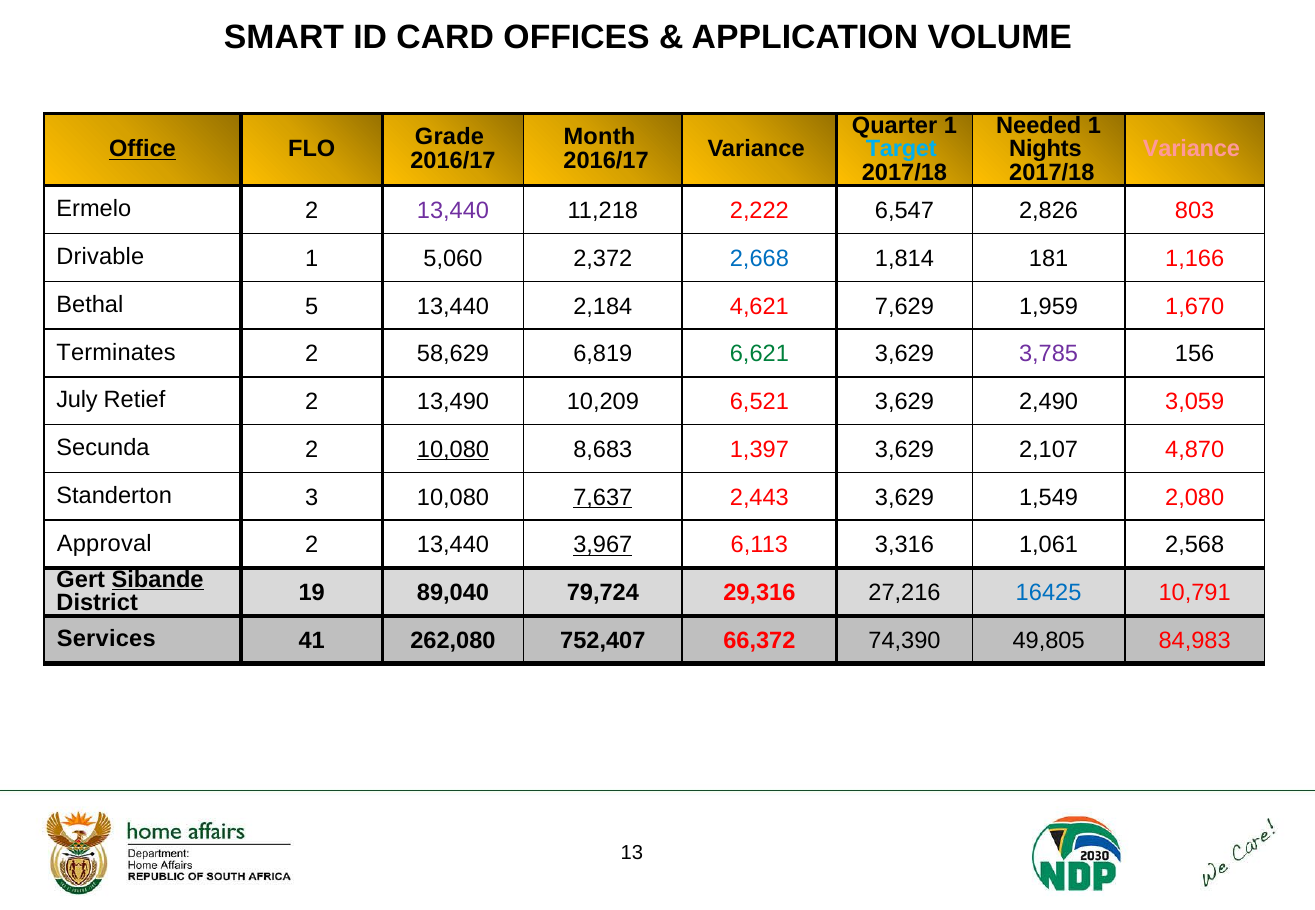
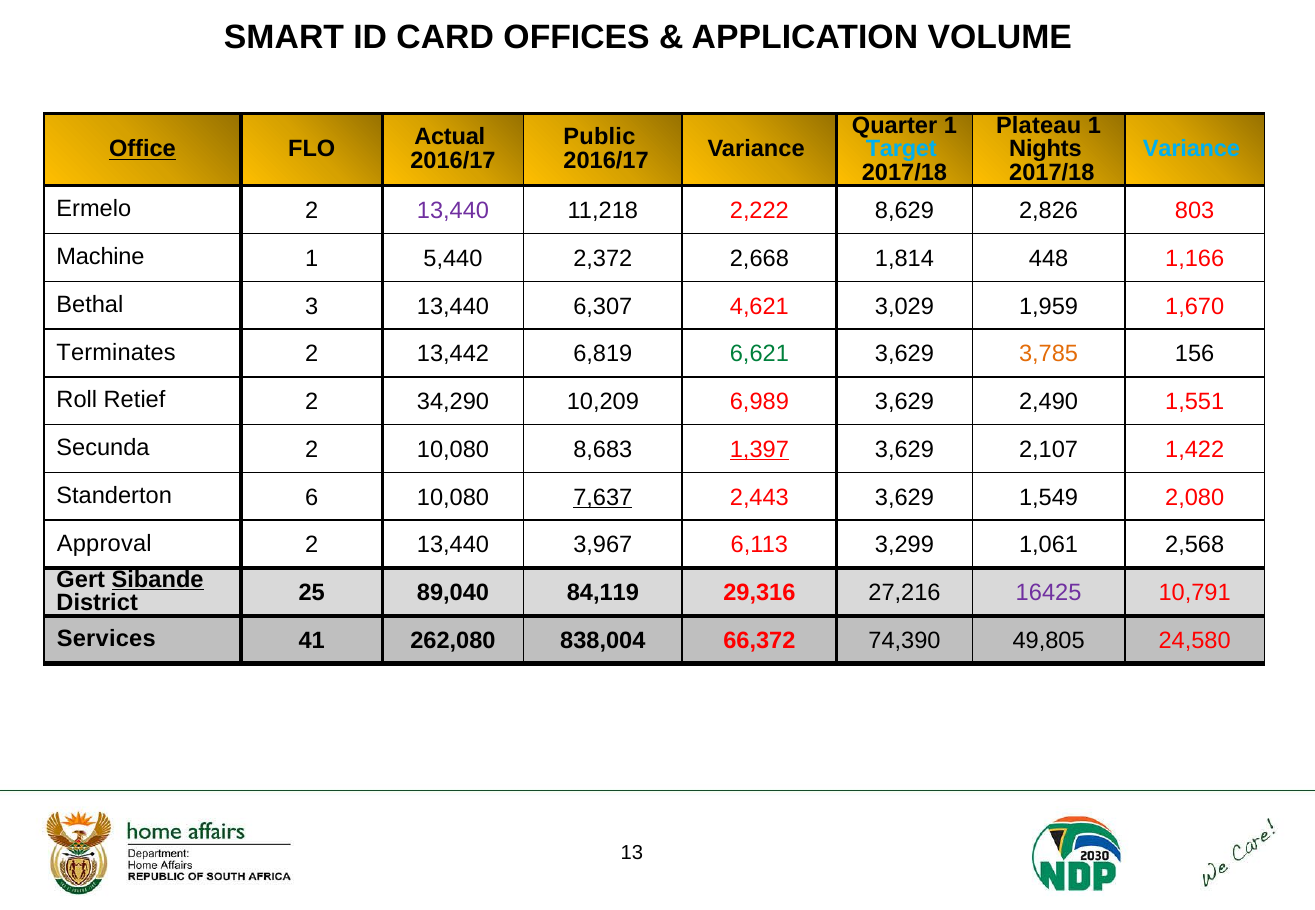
Needed: Needed -> Plateau (1039, 125)
Grade: Grade -> Actual (450, 137)
Month: Month -> Public (599, 137)
Variance colour: pink -> light blue (1191, 149)
6,547: 6,547 -> 8,629 (904, 211)
Drivable: Drivable -> Machine (101, 257)
5,060: 5,060 -> 5,440 (453, 259)
2,668 colour: blue -> black (759, 259)
181: 181 -> 448 (1049, 259)
5: 5 -> 3 (312, 306)
2,184: 2,184 -> 6,307 (603, 306)
7,629: 7,629 -> 3,029 (904, 306)
58,629: 58,629 -> 13,442 (453, 354)
3,785 colour: purple -> orange (1049, 354)
July: July -> Roll (77, 400)
13,490: 13,490 -> 34,290 (453, 402)
6,521: 6,521 -> 6,989 (759, 402)
3,059: 3,059 -> 1,551 (1195, 402)
10,080 underline: present -> none (453, 450)
1,397 underline: none -> present (759, 450)
4,870: 4,870 -> 1,422 (1195, 450)
3: 3 -> 6 (312, 498)
3,967 underline: present -> none (603, 545)
3,316: 3,316 -> 3,299 (904, 545)
19: 19 -> 25 (312, 593)
79,724: 79,724 -> 84,119 (603, 593)
16425 colour: blue -> purple (1049, 593)
752,407: 752,407 -> 838,004 (603, 641)
84,983: 84,983 -> 24,580 (1195, 641)
